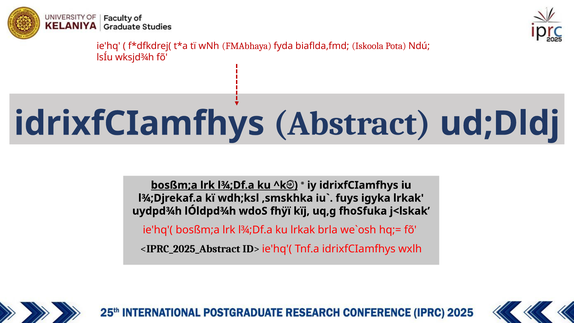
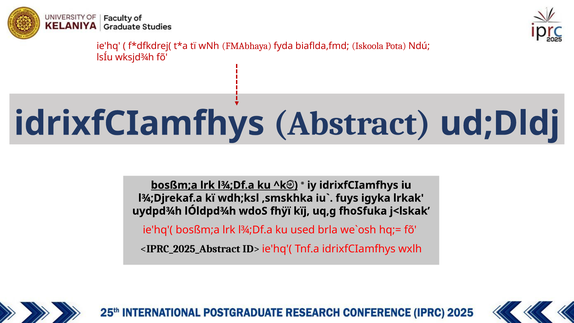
ku lrkak: lrkak -> used (303, 230)
